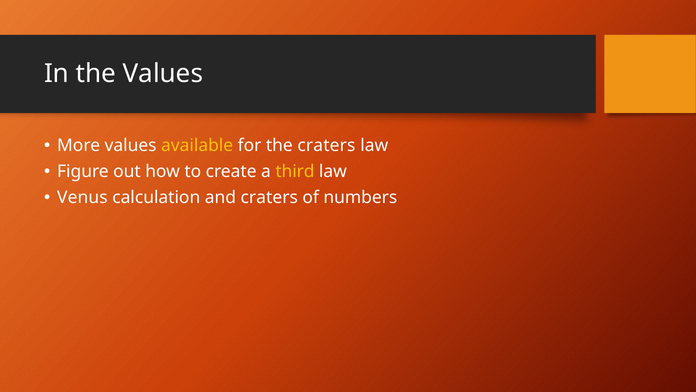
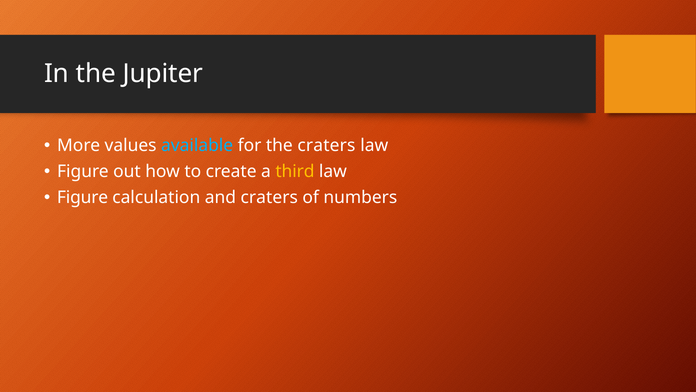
the Values: Values -> Jupiter (163, 74)
available colour: yellow -> light blue (197, 145)
Venus: Venus -> Figure (83, 197)
